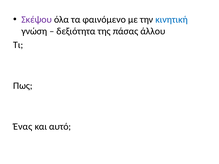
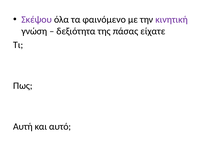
κινητική colour: blue -> purple (172, 20)
άλλου: άλλου -> είχατε (153, 31)
Ένας: Ένας -> Αυτή (23, 127)
